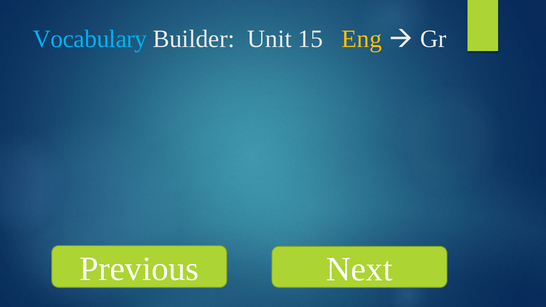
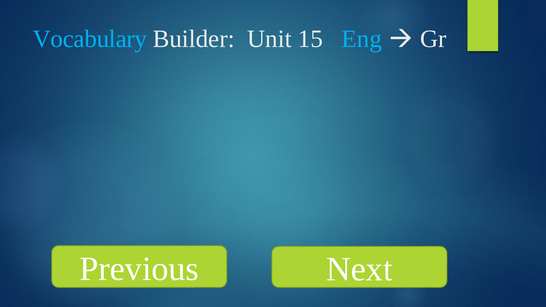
Eng colour: yellow -> light blue (362, 39)
